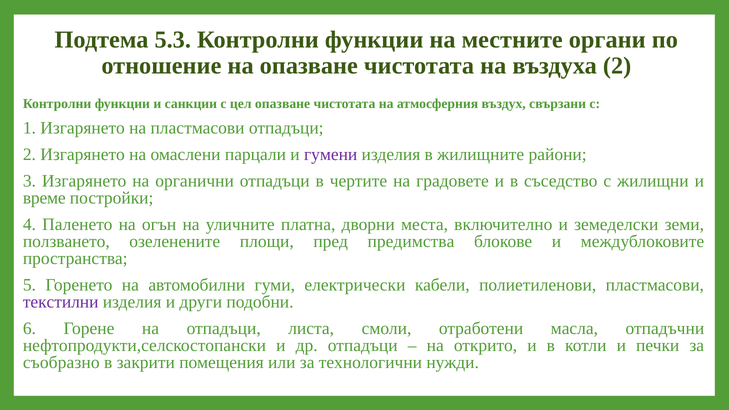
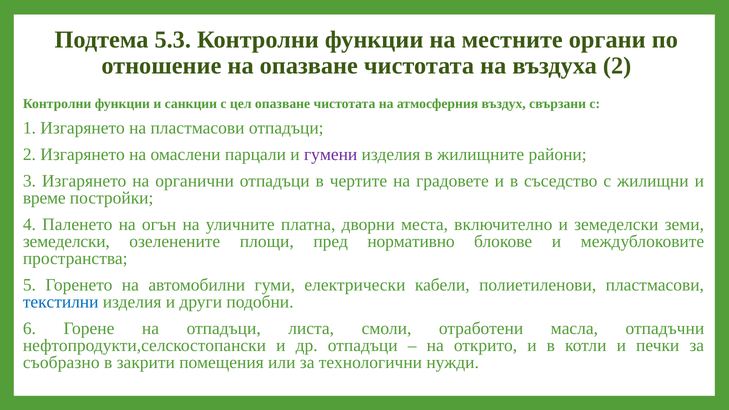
ползването: ползването -> земеделски (66, 242)
предимства: предимства -> нормативно (411, 242)
текстилни colour: purple -> blue (61, 302)
